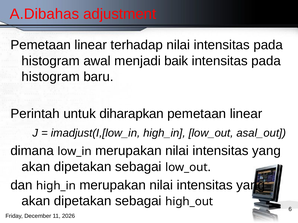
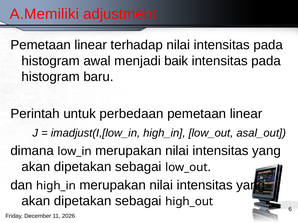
A.Dibahas: A.Dibahas -> A.Memiliki (44, 14)
diharapkan: diharapkan -> perbedaan (131, 114)
